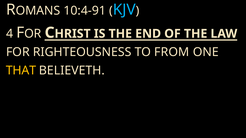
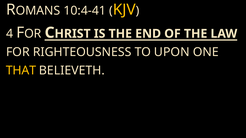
10:4-91: 10:4-91 -> 10:4-41 (85, 11)
KJV colour: light blue -> yellow (124, 10)
FROM: FROM -> UPON (172, 52)
